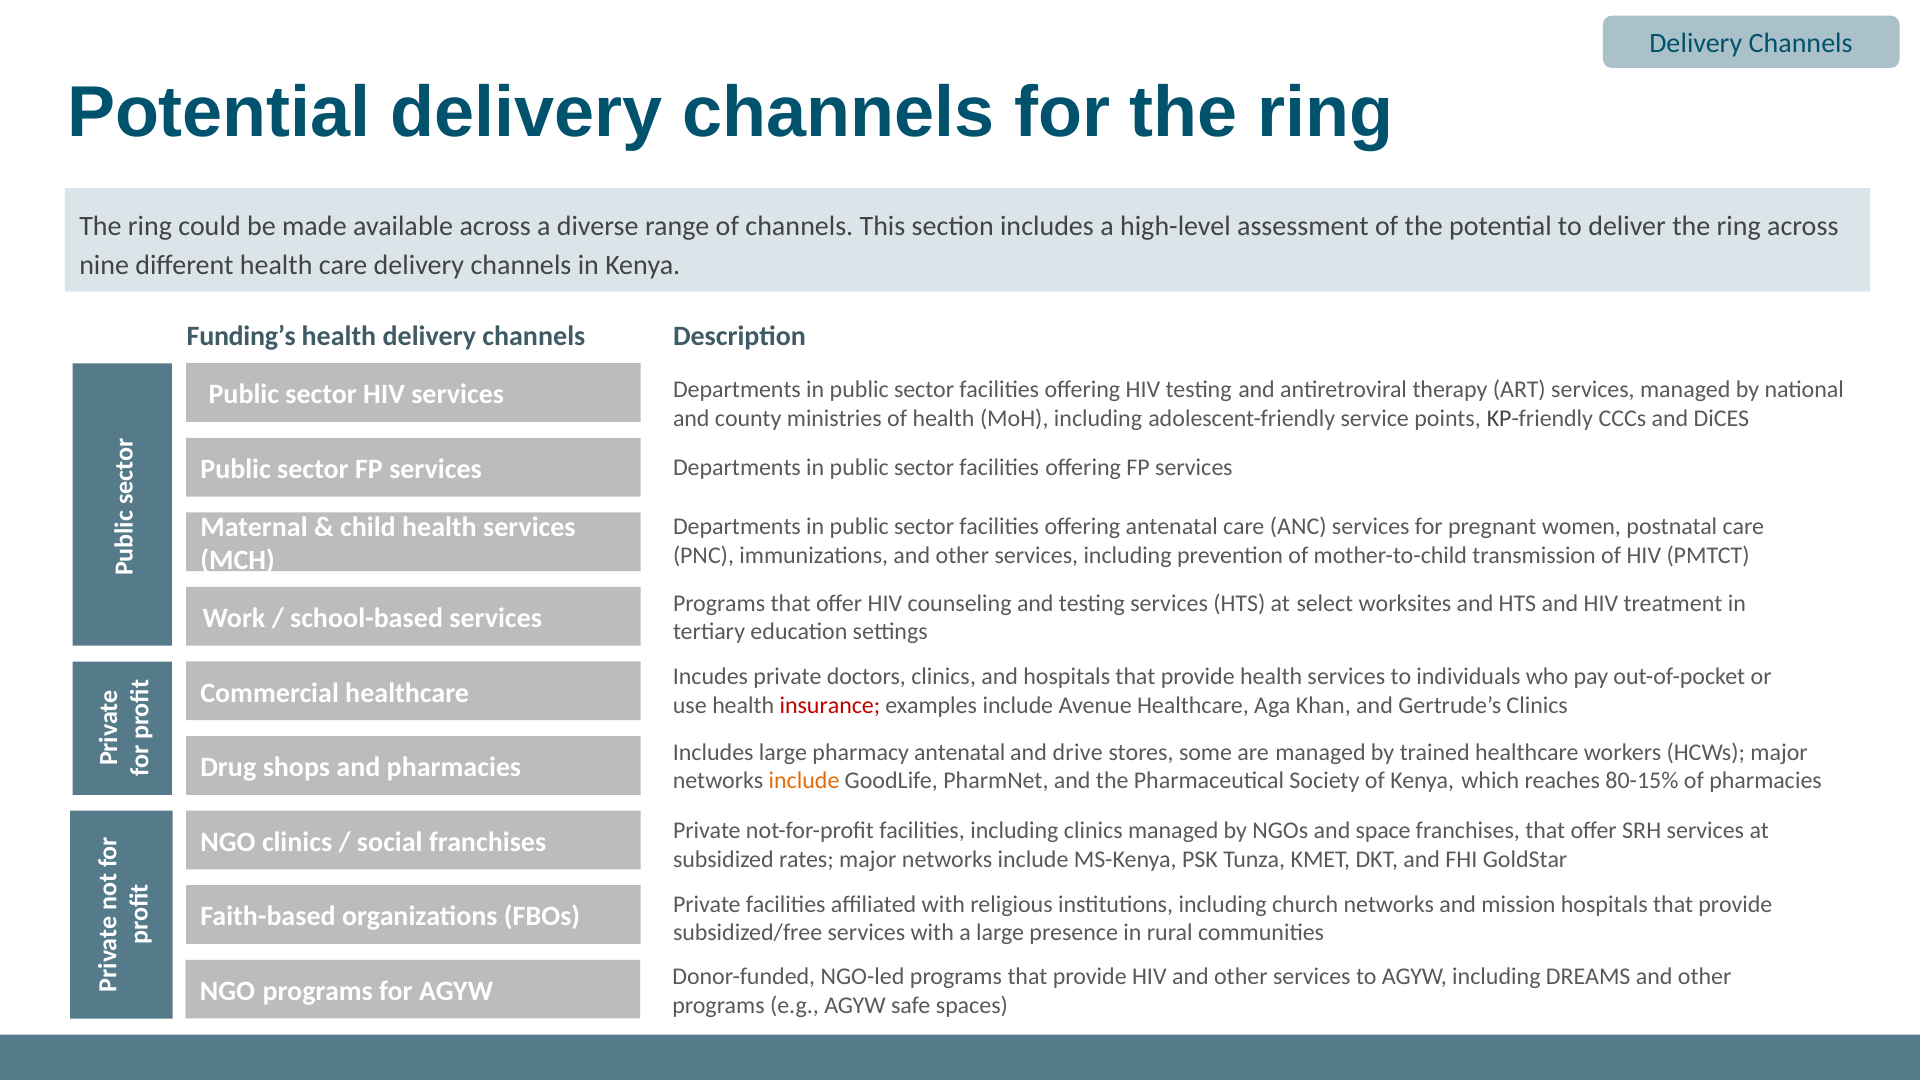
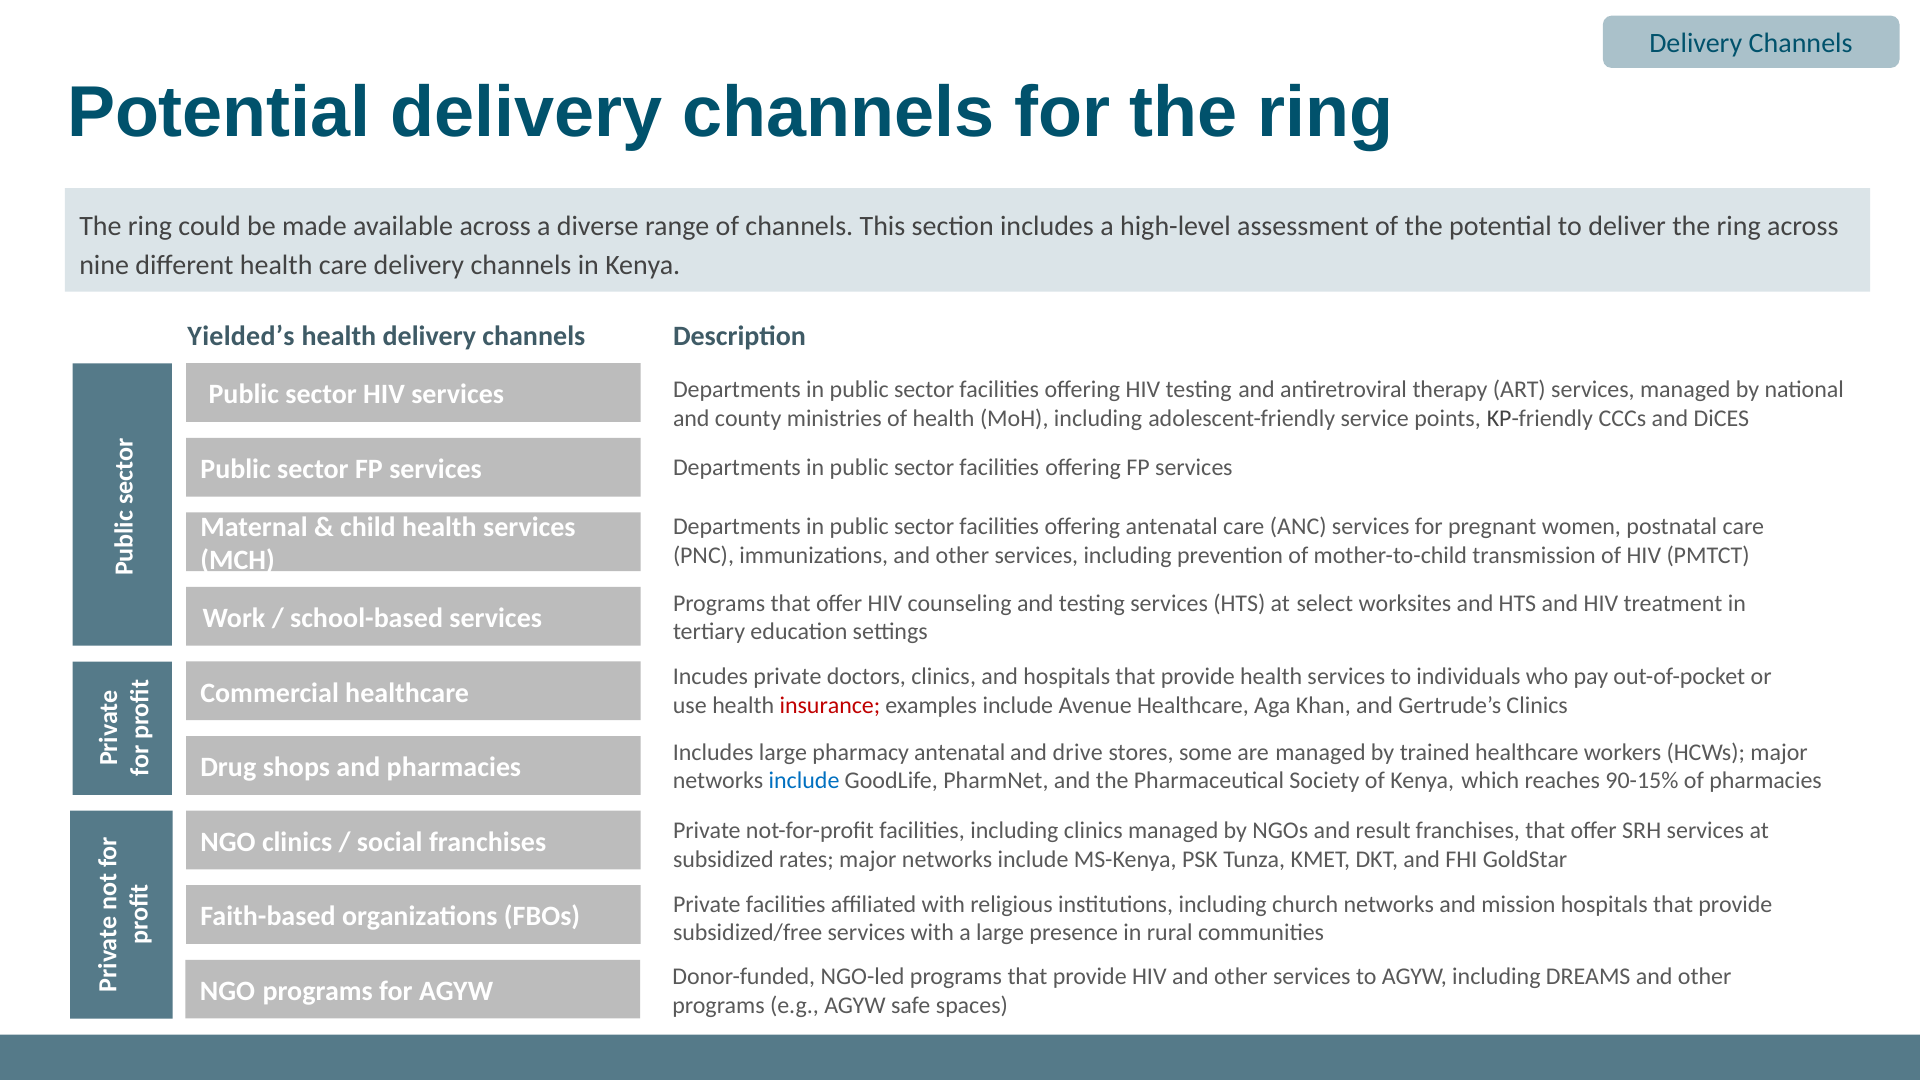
Funding’s: Funding’s -> Yielded’s (241, 336)
include colour: orange -> blue (804, 781)
80-15%: 80-15% -> 90-15% (1642, 781)
space: space -> result (1383, 831)
